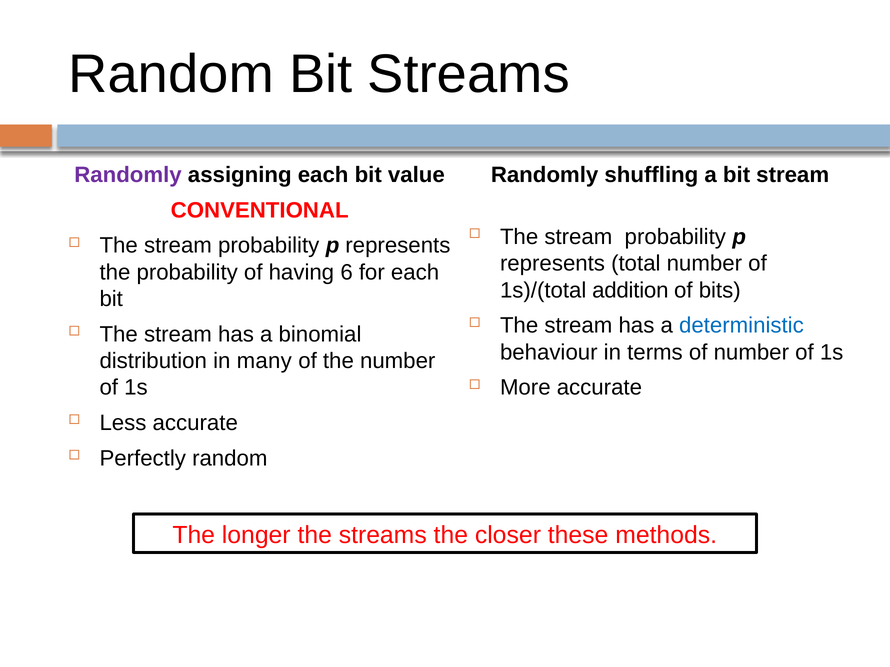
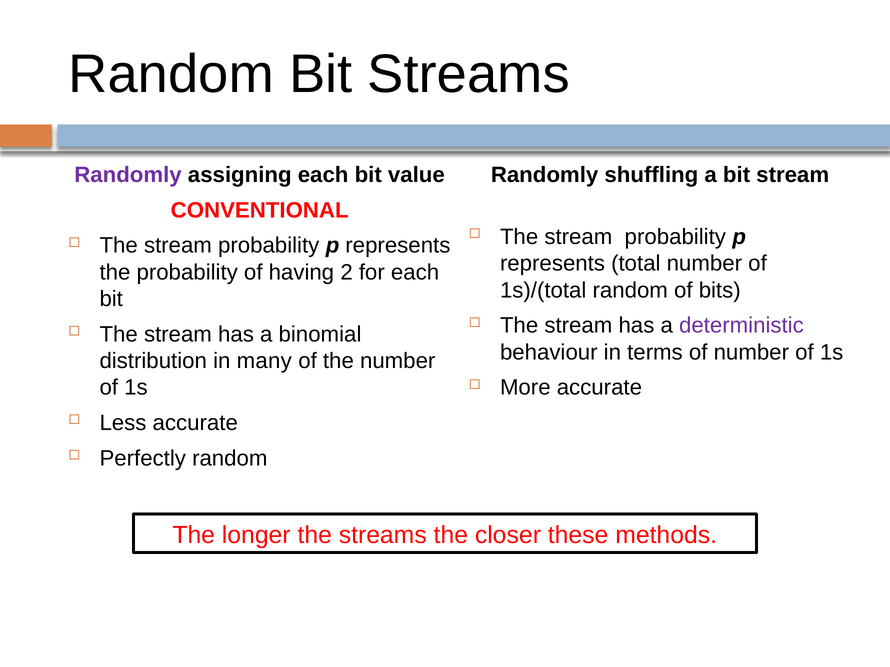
6: 6 -> 2 (347, 272)
1s)/(total addition: addition -> random (630, 290)
deterministic colour: blue -> purple (741, 326)
